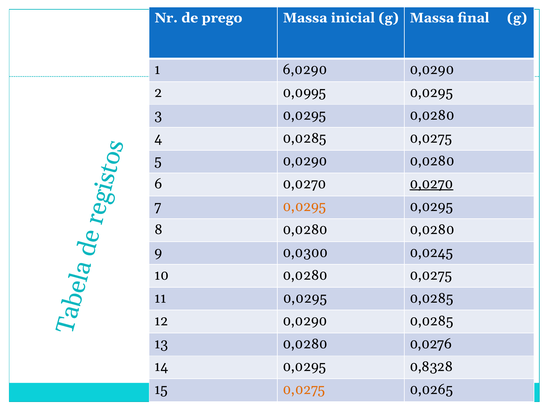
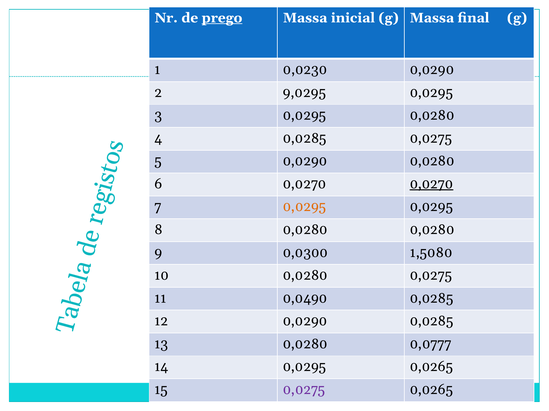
prego underline: none -> present (222, 18)
6,0290: 6,0290 -> 0,0230 (305, 70)
0,0995: 0,0995 -> 9,0295 (304, 93)
0,0245: 0,0245 -> 1,5080 (431, 253)
11 0,0295: 0,0295 -> 0,0490 (305, 299)
0,0276: 0,0276 -> 0,0777 (431, 345)
0,0295 0,8328: 0,8328 -> 0,0265 (431, 367)
0,0275 colour: orange -> purple (304, 390)
